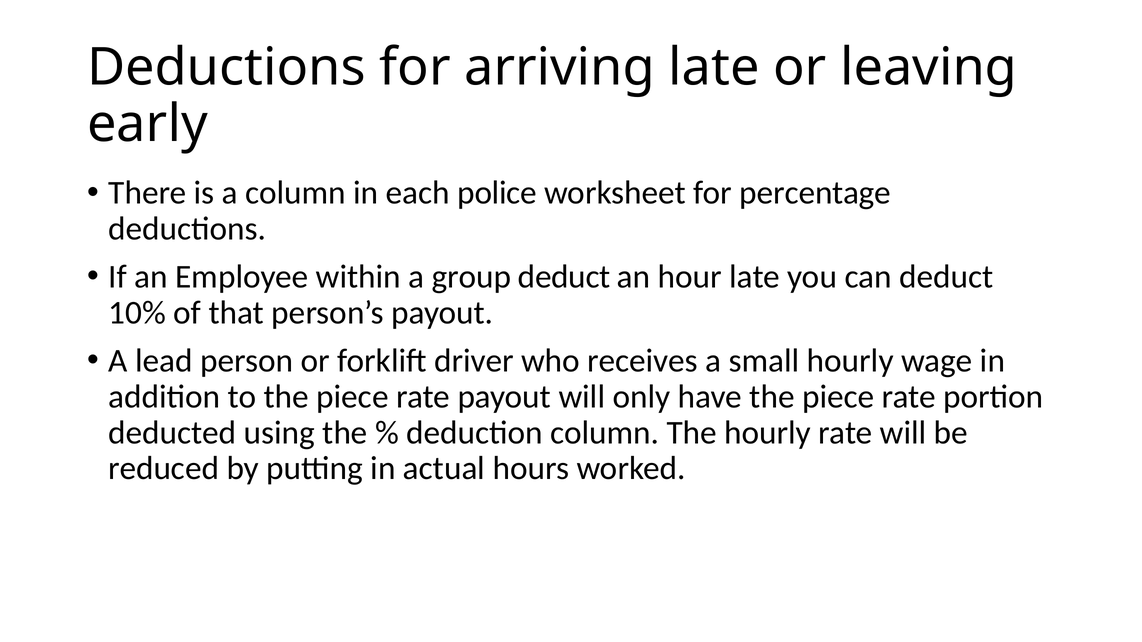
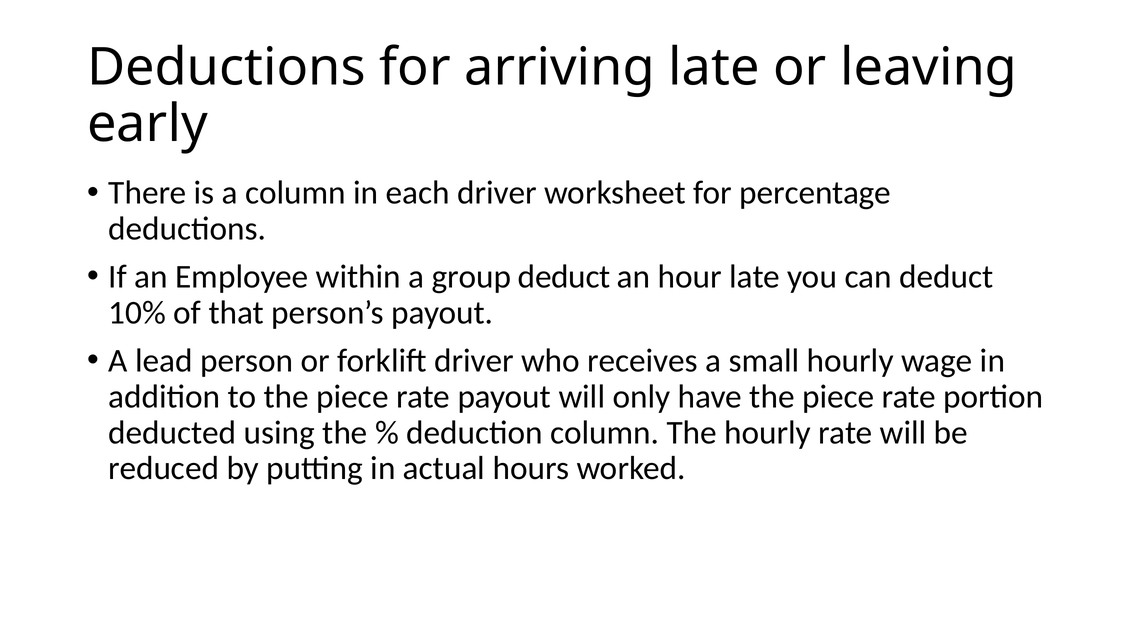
each police: police -> driver (497, 193)
